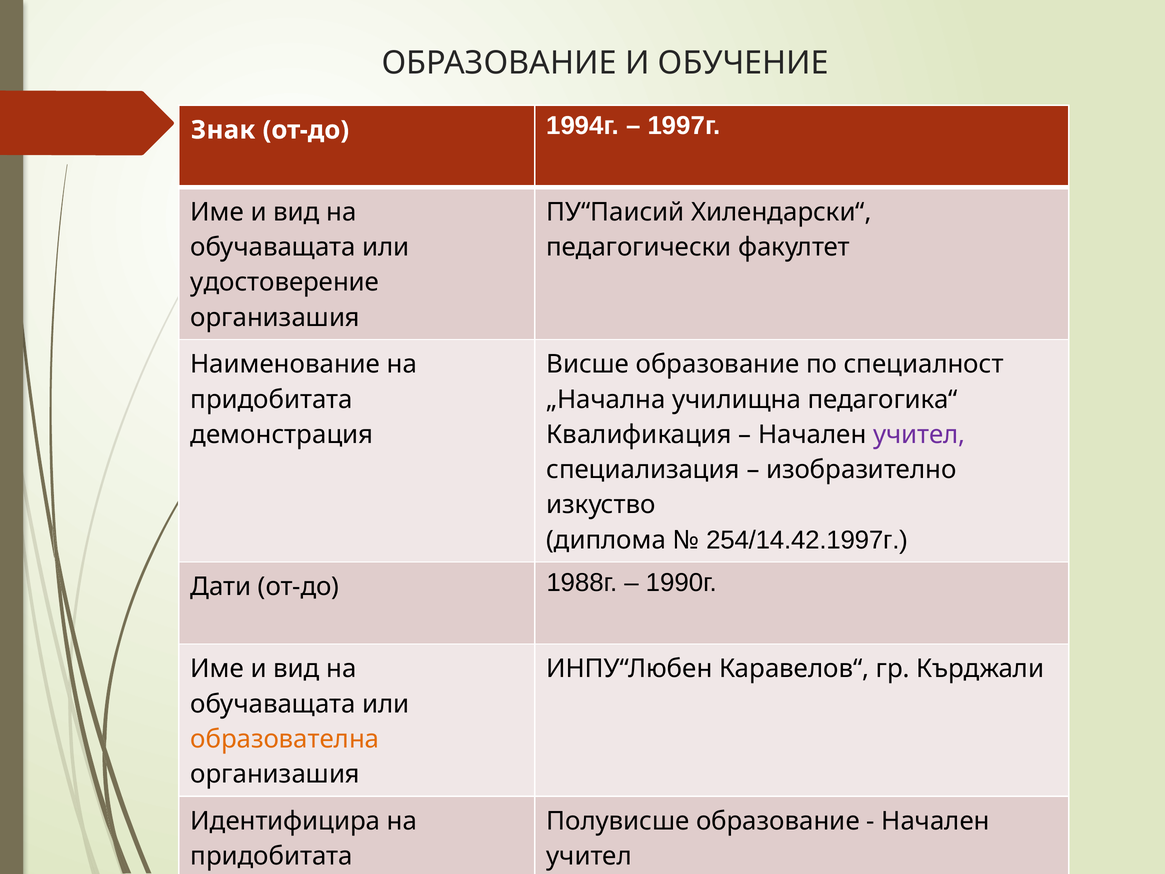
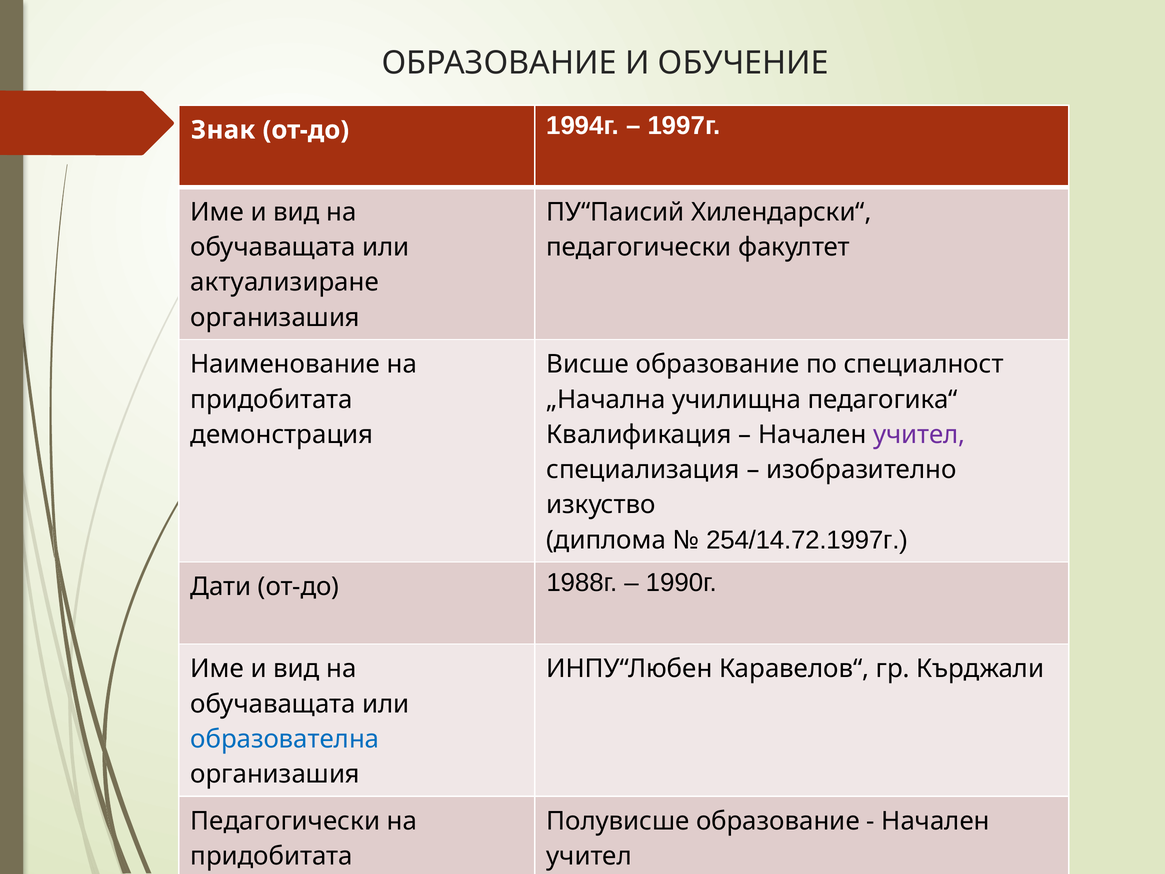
удостоверение: удостоверение -> актуализиране (285, 282)
254/14.42.1997г: 254/14.42.1997г -> 254/14.72.1997г (807, 540)
образователна colour: orange -> blue (285, 739)
Идентифицира: Идентифицира -> Педагогически (285, 821)
